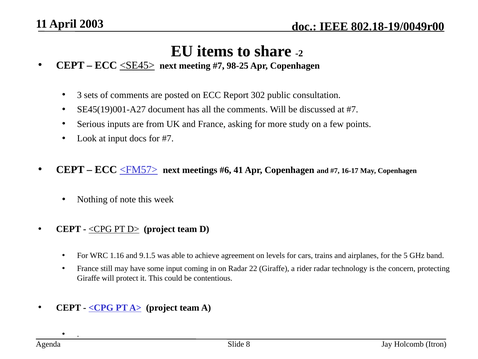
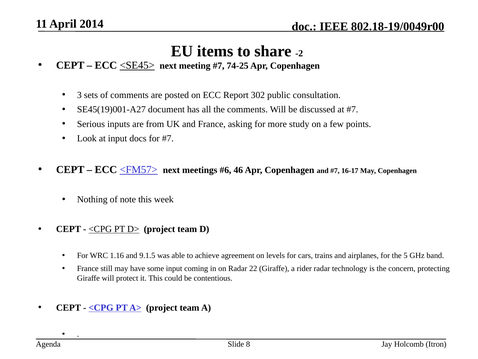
2003: 2003 -> 2014 (92, 24)
98-25: 98-25 -> 74-25 (238, 66)
41: 41 -> 46 (238, 170)
